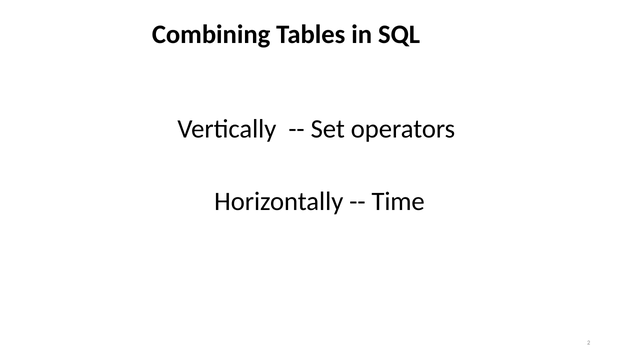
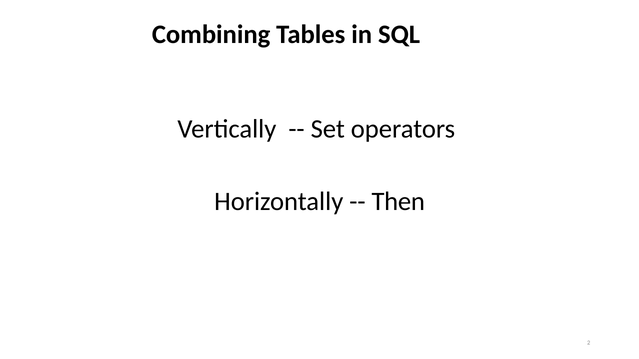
Time: Time -> Then (398, 202)
